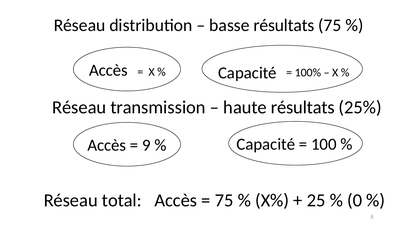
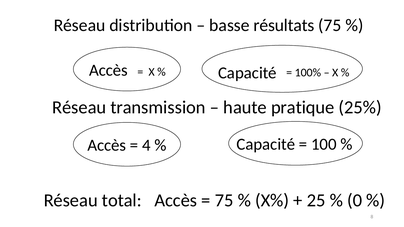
haute résultats: résultats -> pratique (303, 108)
9: 9 -> 4 (146, 145)
